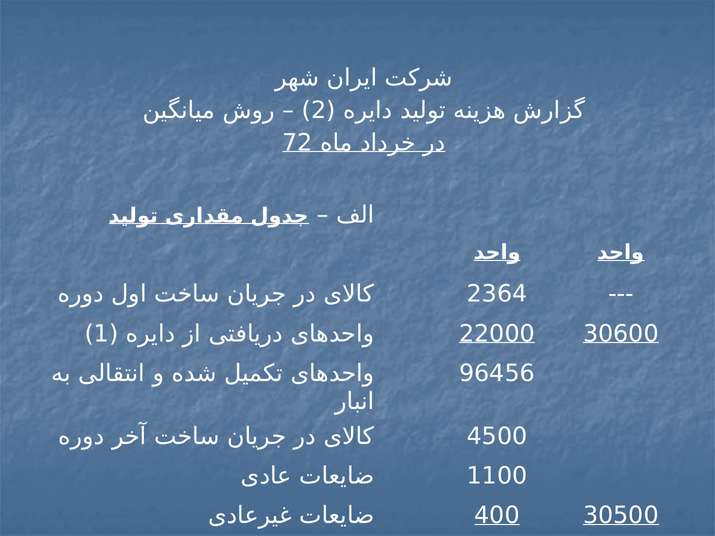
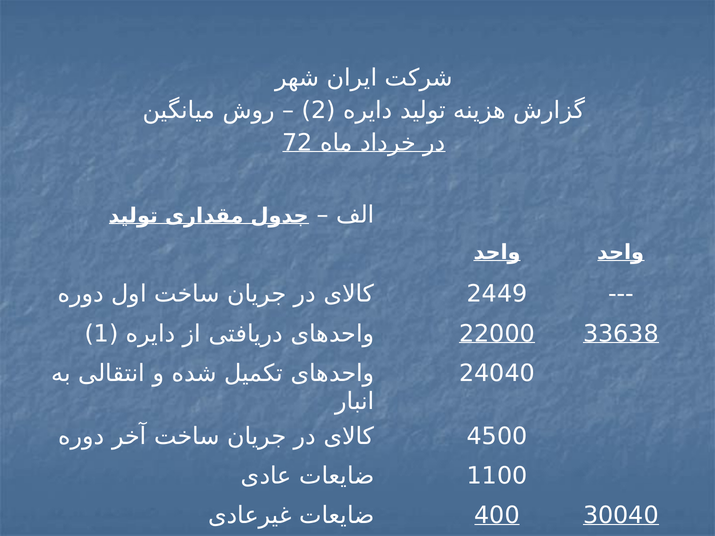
2364: 2364 -> 2449 (497, 294)
30600: 30600 -> 33638 (621, 334)
96456: 96456 -> 24040 (497, 374)
30500: 30500 -> 30040 (621, 516)
